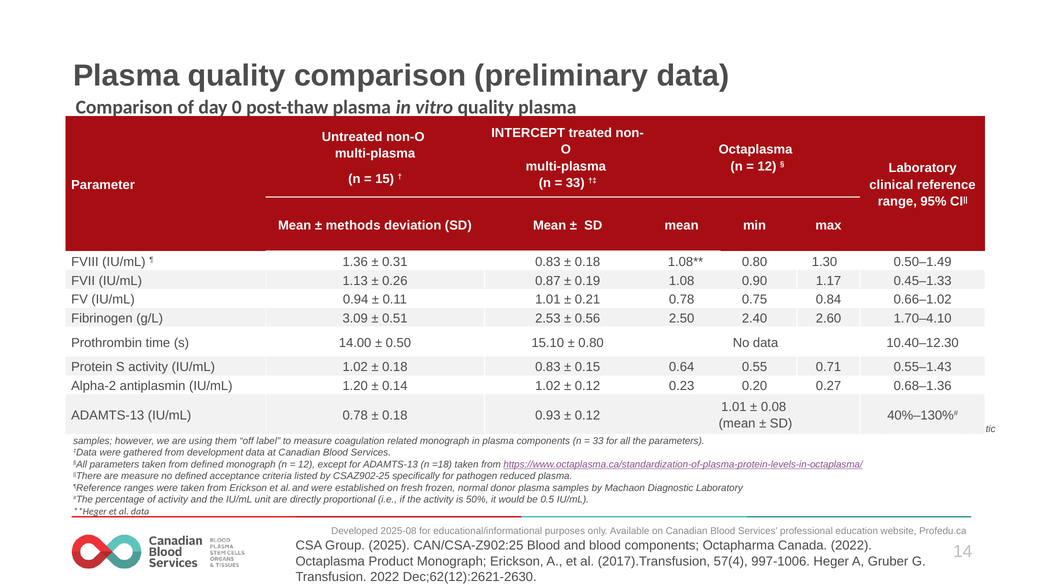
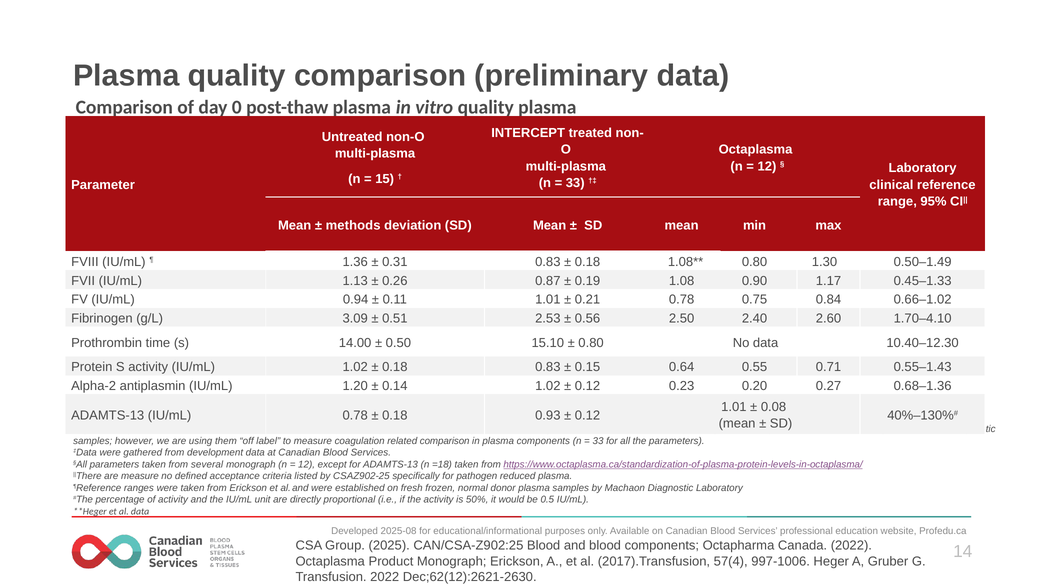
related monograph: monograph -> comparison (445, 441)
from defined: defined -> several (207, 465)
